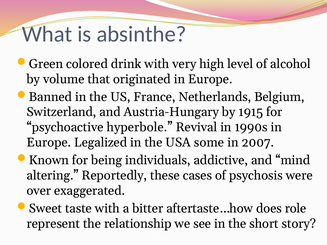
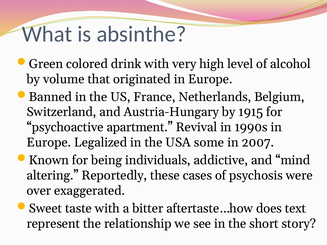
hyperbole: hyperbole -> apartment (140, 127)
role: role -> text (295, 209)
